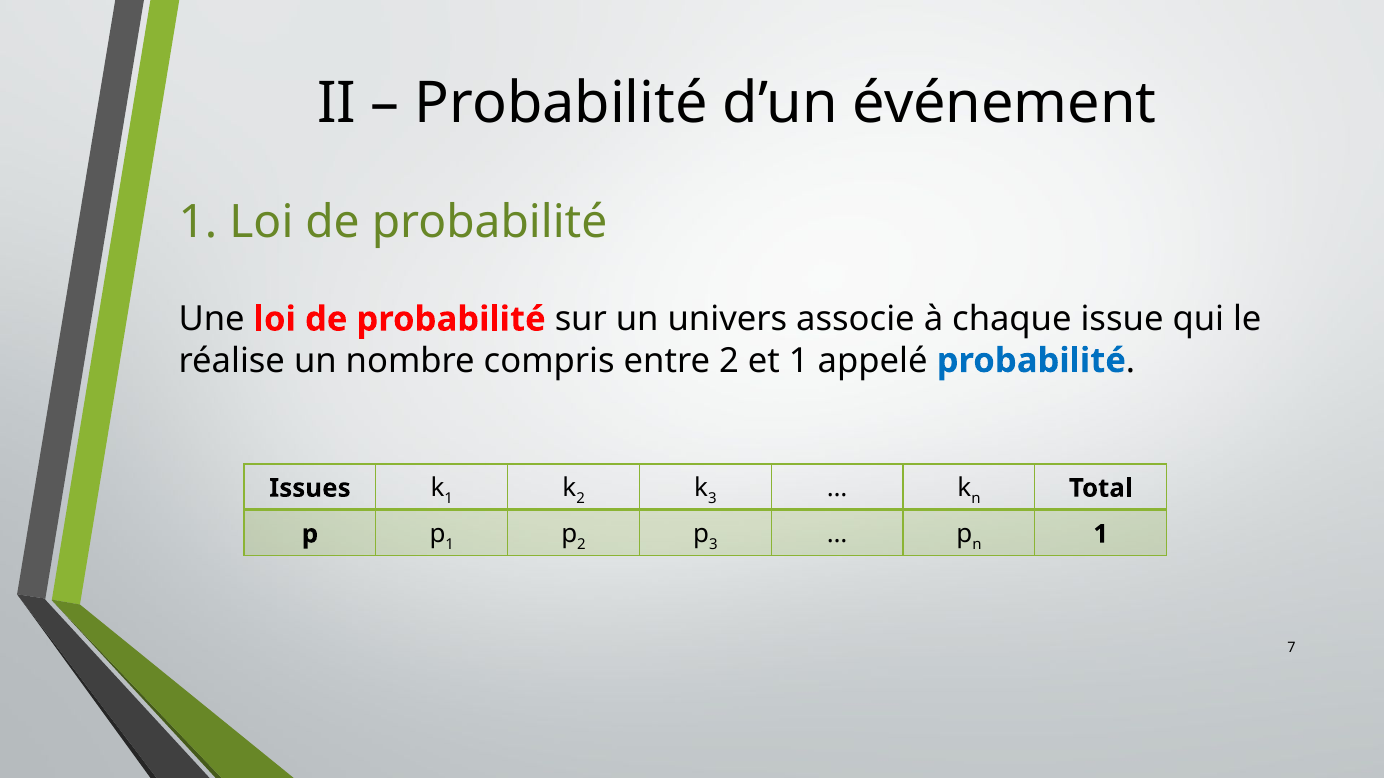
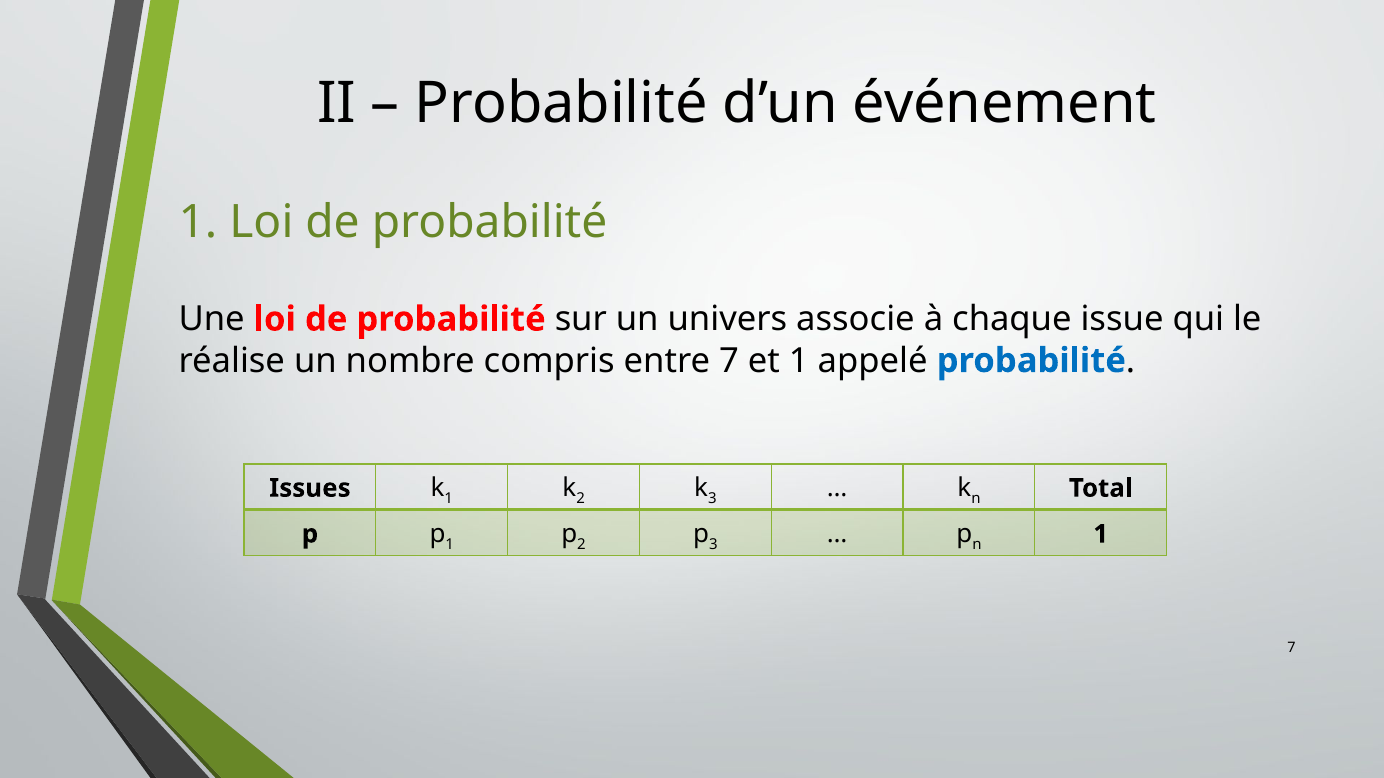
entre 2: 2 -> 7 (729, 361)
